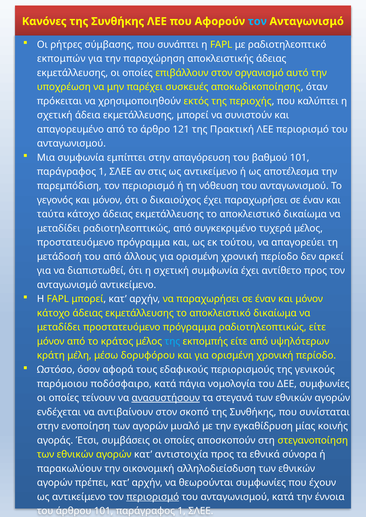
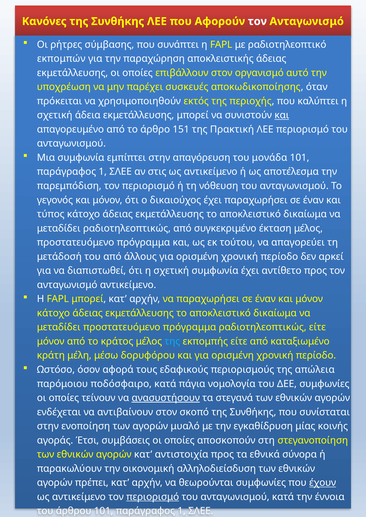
τον colour: light blue -> white (257, 21)
και underline: none -> present (282, 115)
121: 121 -> 151 (181, 129)
βαθμού: βαθμού -> μονάδα (270, 158)
ταύτα: ταύτα -> τύπος (51, 214)
τυχερά: τυχερά -> έκταση (275, 229)
υψηλότερων: υψηλότερων -> καταξιωμένο (300, 342)
γενικούς: γενικούς -> απώλεια (315, 370)
έχουν underline: none -> present (323, 483)
